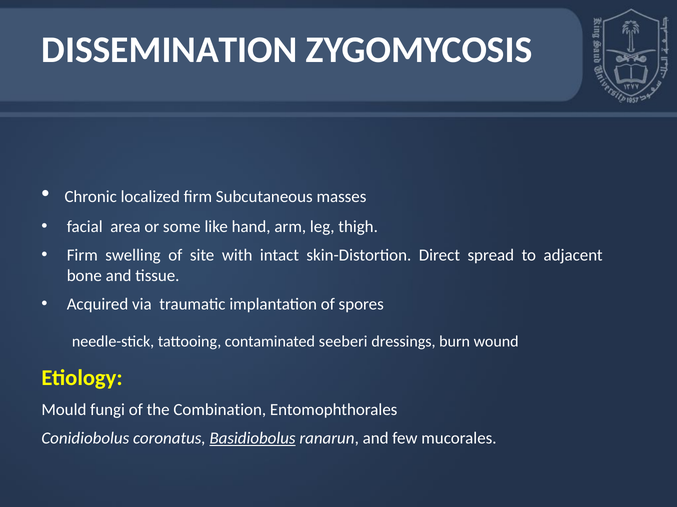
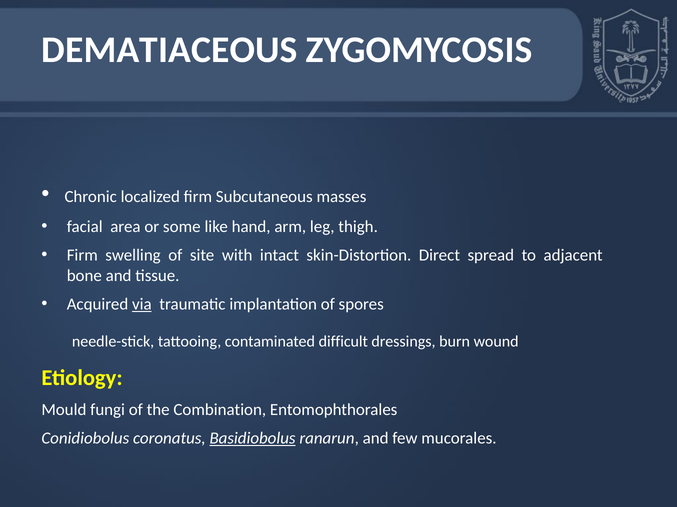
DISSEMINATION: DISSEMINATION -> DEMATIACEOUS (169, 50)
via underline: none -> present (142, 305)
seeberi: seeberi -> difficult (343, 342)
